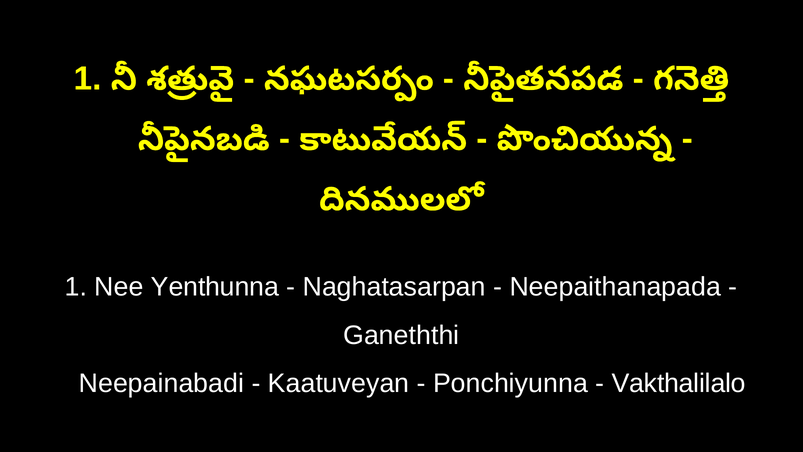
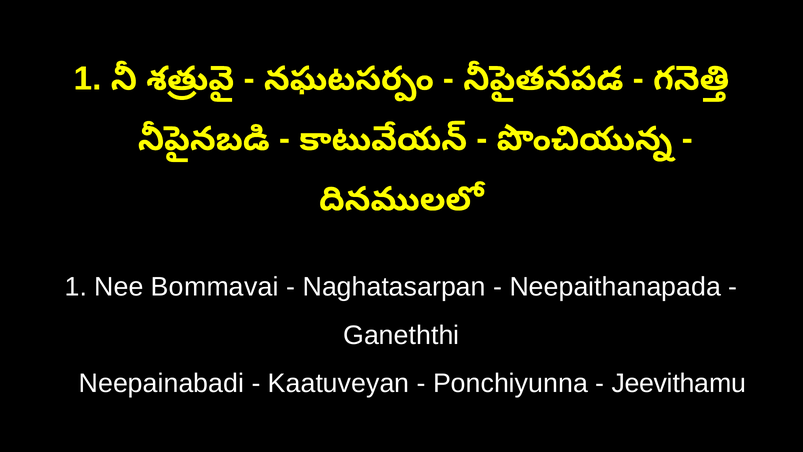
Yenthunna: Yenthunna -> Bommavai (215, 287)
Vakthalilalo: Vakthalilalo -> Jeevithamu (679, 383)
